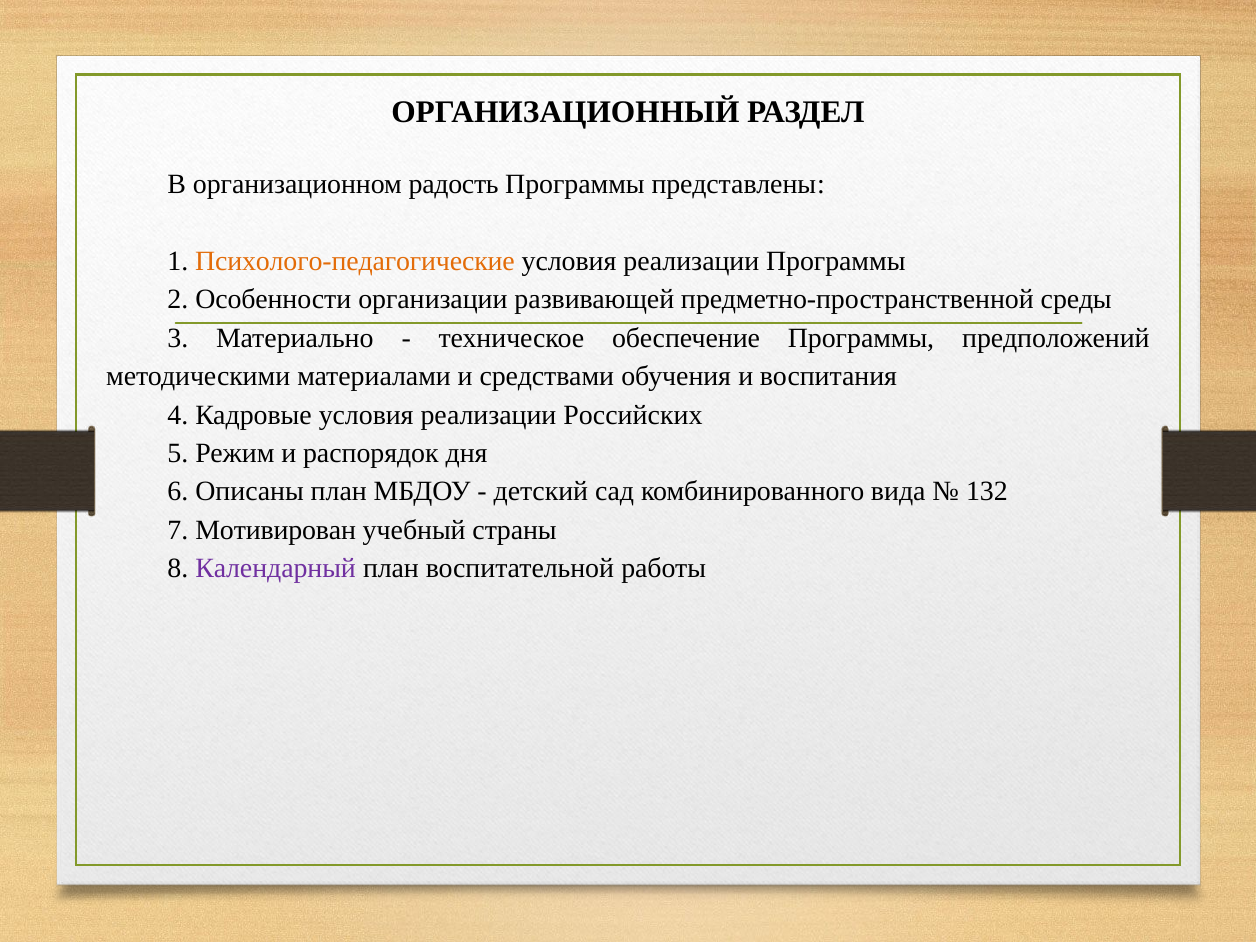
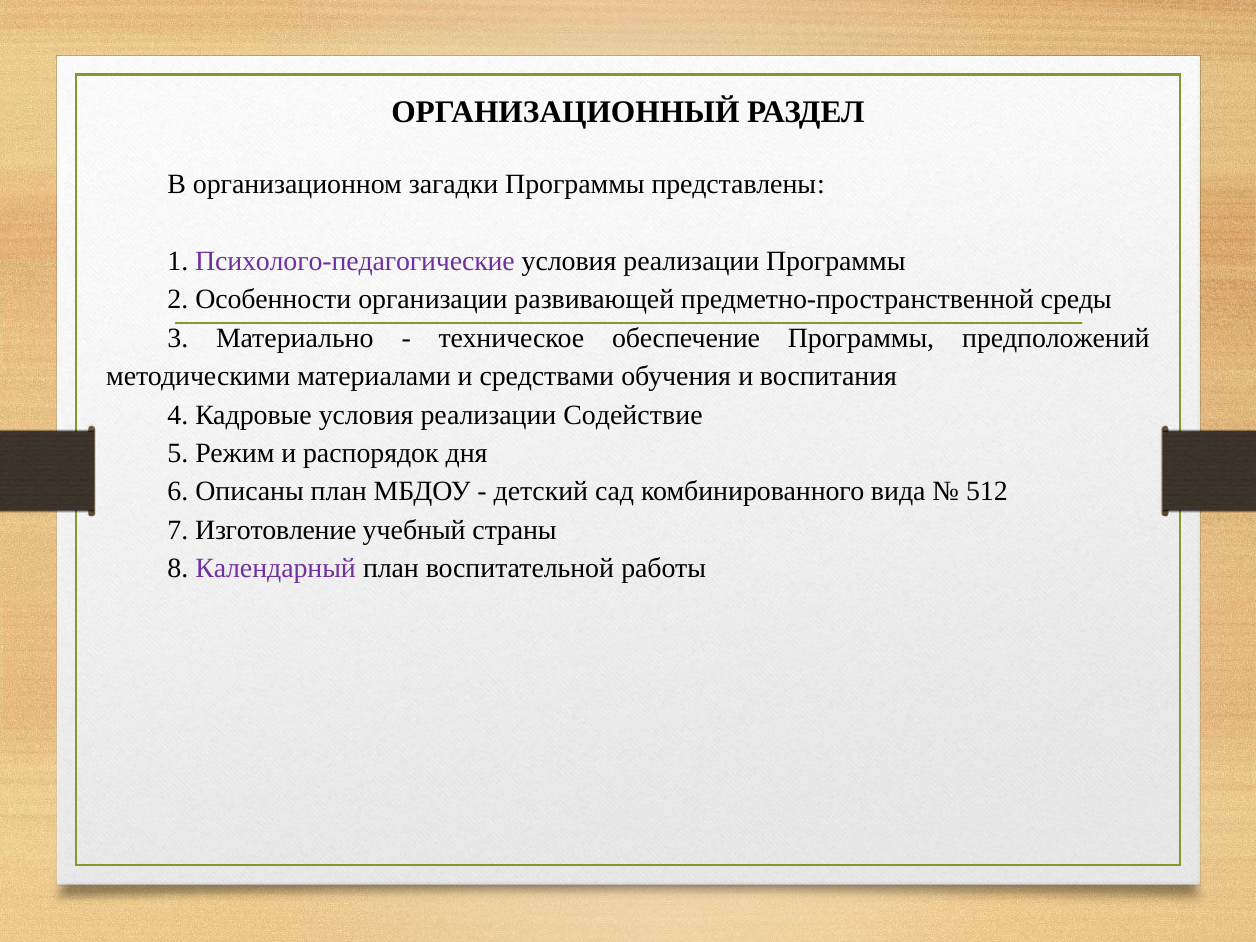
радость: радость -> загадки (454, 184)
Психолого-педагогические colour: orange -> purple (355, 261)
Российских: Российских -> Содействие (633, 415)
132: 132 -> 512 (987, 492)
Мотивирован: Мотивирован -> Изготовление (276, 530)
